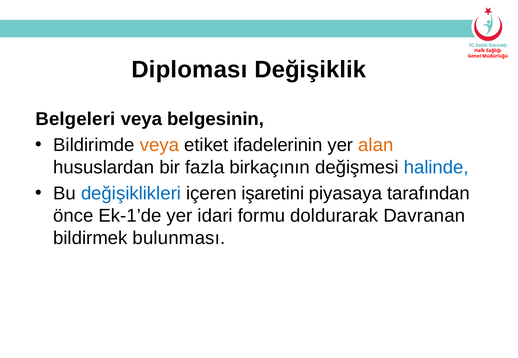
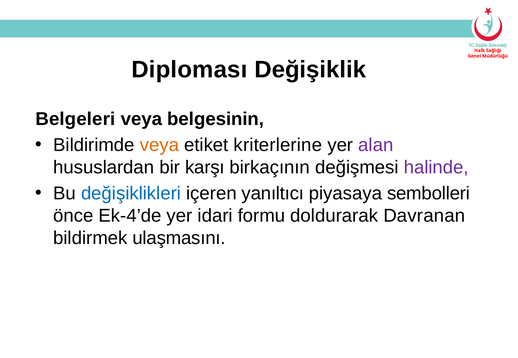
ifadelerinin: ifadelerinin -> kriterlerine (278, 145)
alan colour: orange -> purple (376, 145)
fazla: fazla -> karşı (205, 168)
halinde colour: blue -> purple (436, 168)
işaretini: işaretini -> yanıltıcı (273, 194)
tarafından: tarafından -> sembolleri (429, 194)
Ek-1’de: Ek-1’de -> Ek-4’de (130, 216)
bulunması: bulunması -> ulaşmasını (179, 238)
